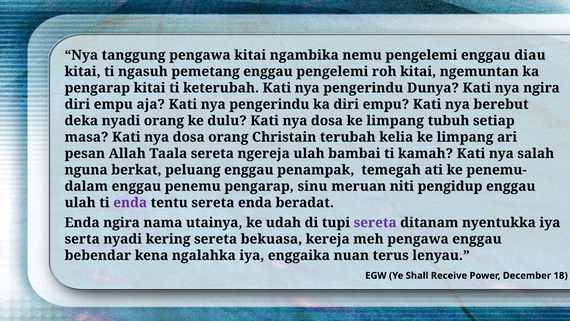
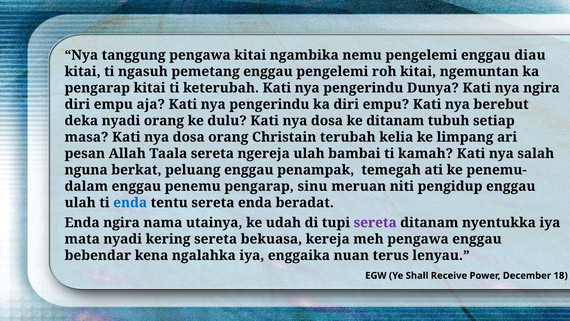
dosa ke limpang: limpang -> ditanam (395, 121)
enda colour: purple -> blue (130, 202)
serta: serta -> mata (82, 239)
